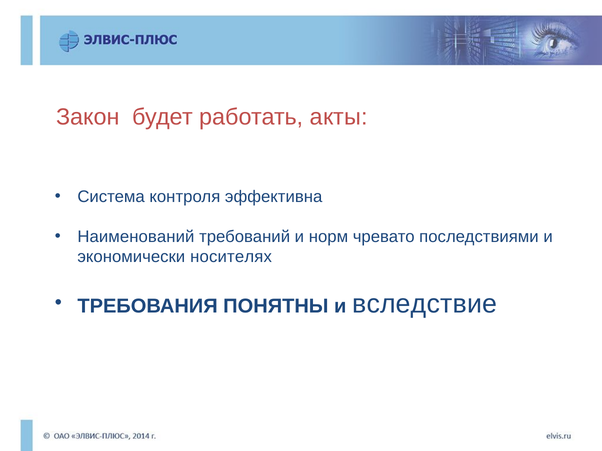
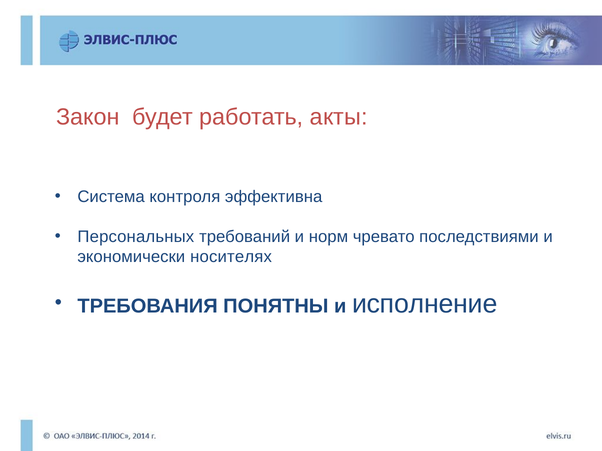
Наименований: Наименований -> Персональных (136, 237)
вследствие: вследствие -> исполнение (425, 304)
